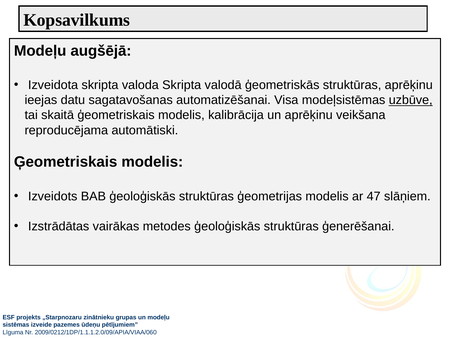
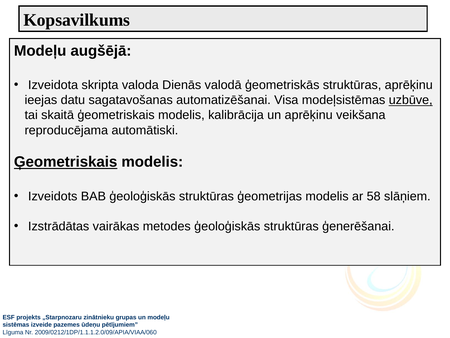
valoda Skripta: Skripta -> Dienās (182, 85)
Ģeometriskais underline: none -> present (66, 162)
47: 47 -> 58 (374, 196)
